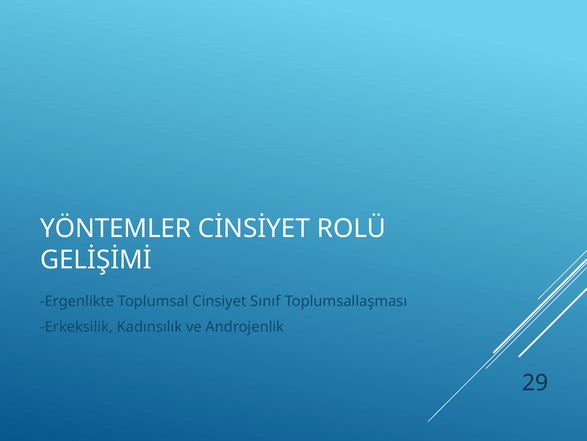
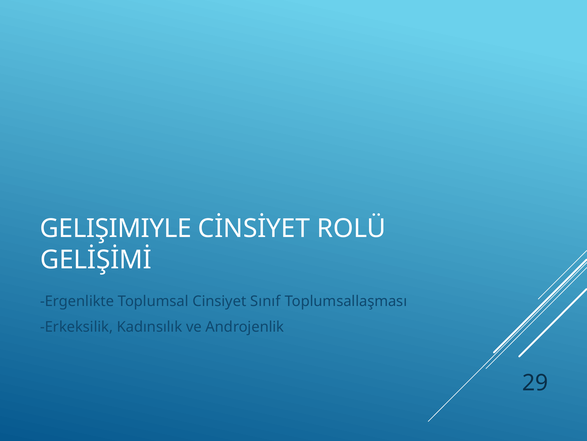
YÖNTEMLER: YÖNTEMLER -> GELIŞIMIYLE (116, 228)
